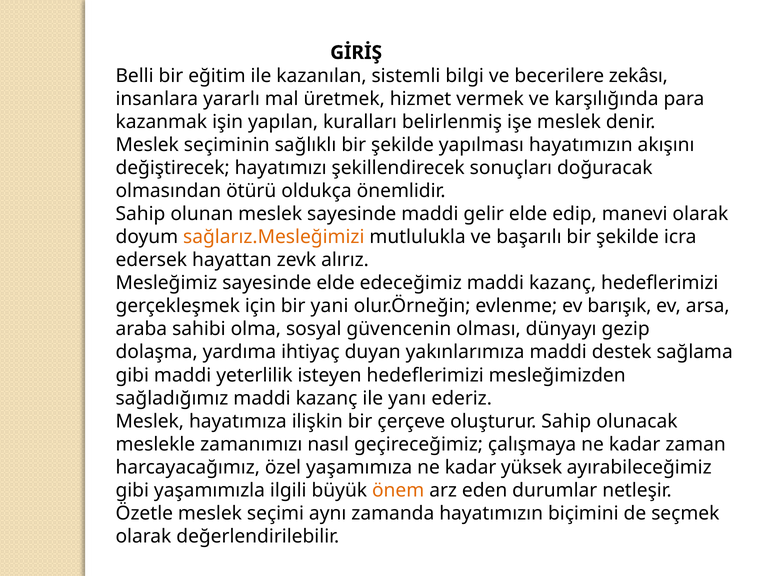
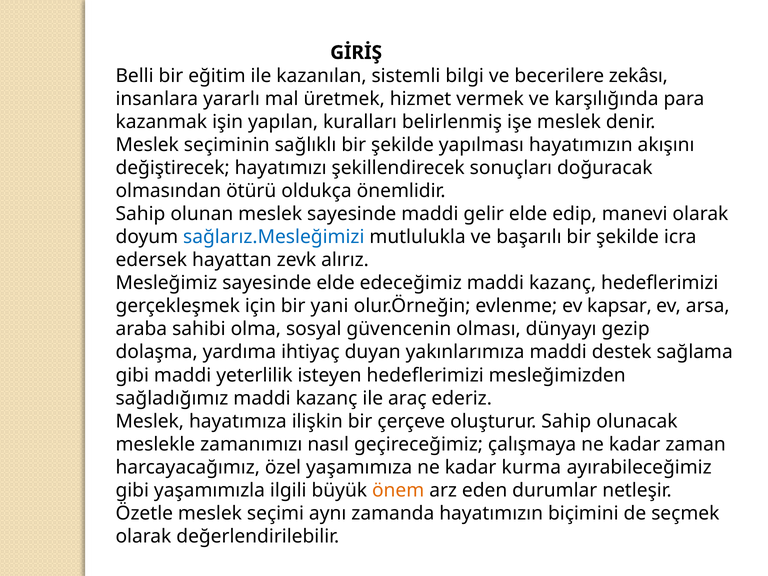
sağlarız.Mesleğimizi colour: orange -> blue (274, 237)
barışık: barışık -> kapsar (619, 306)
yanı: yanı -> araç (407, 398)
yüksek: yüksek -> kurma (531, 467)
